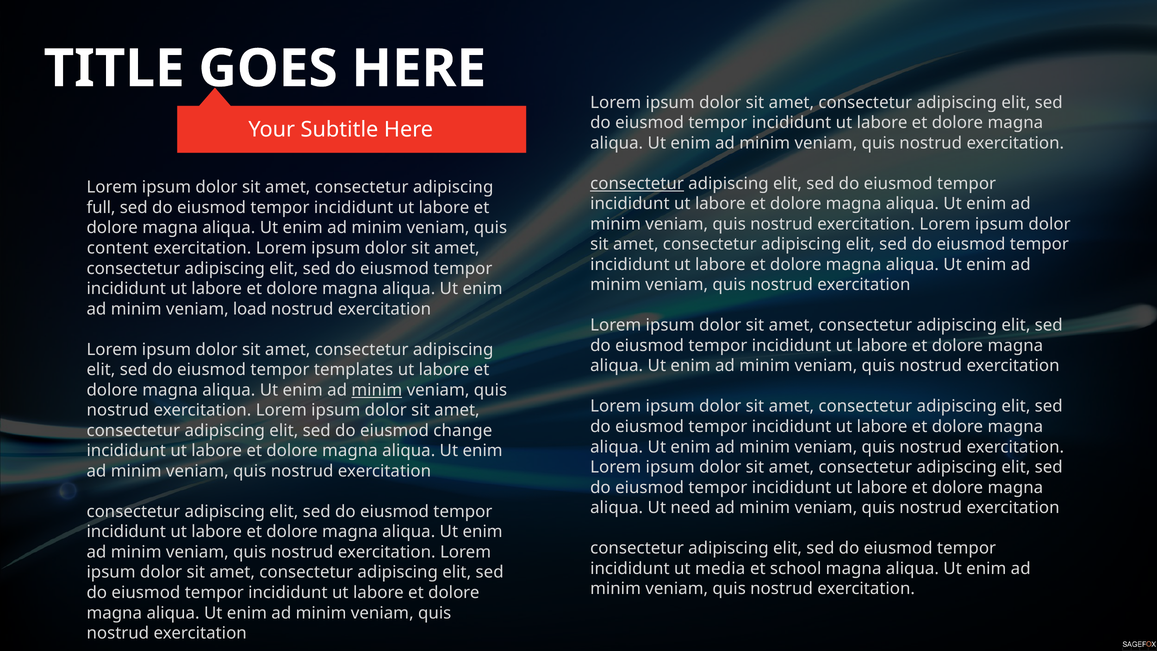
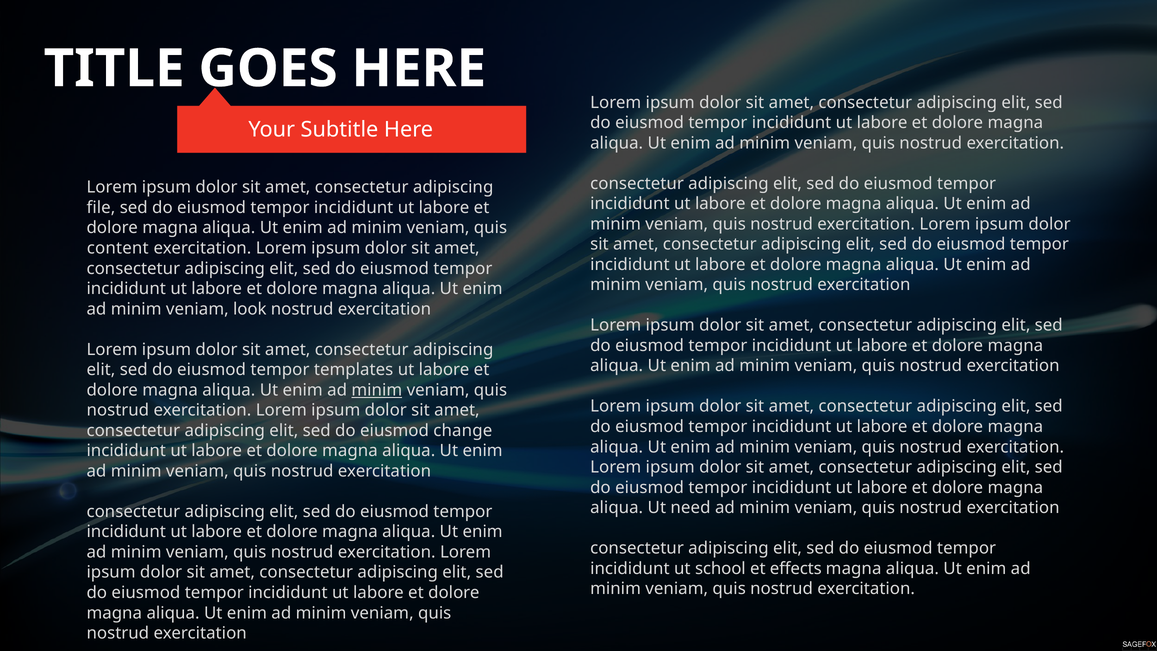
consectetur underline: present -> none (637, 183)
full: full -> file (101, 208)
load: load -> look (250, 309)
media: media -> school (720, 568)
school: school -> effects (796, 568)
